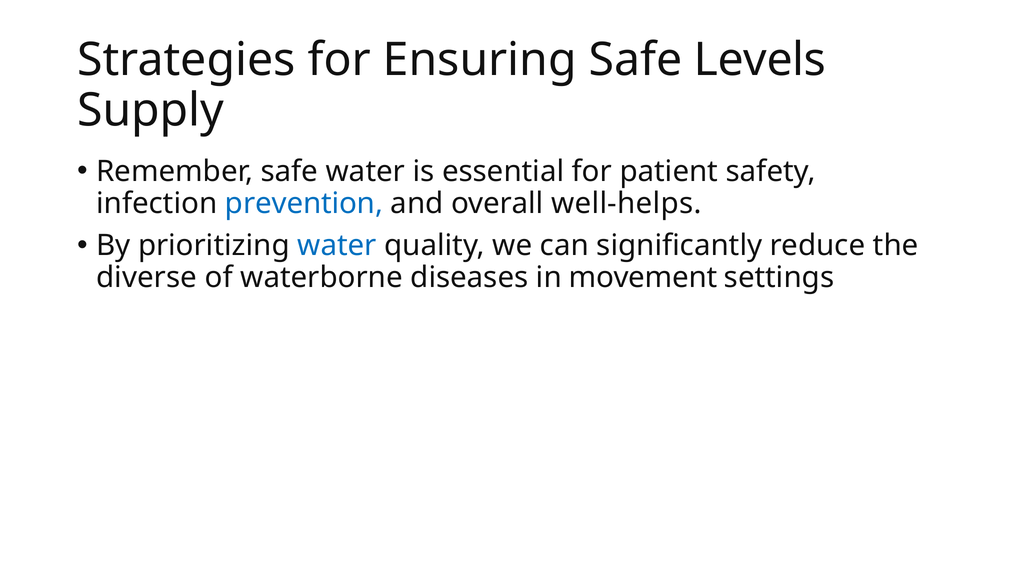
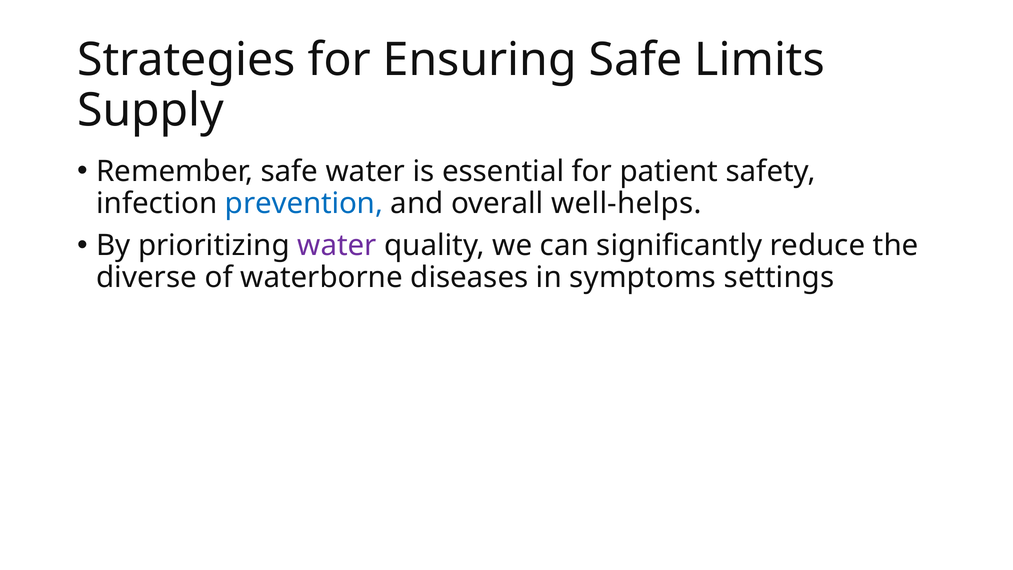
Levels: Levels -> Limits (760, 60)
water colour: blue -> purple (337, 246)
movement: movement -> symptoms (643, 278)
